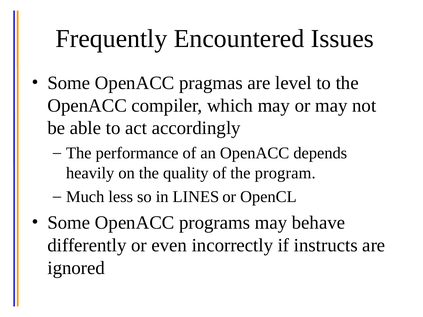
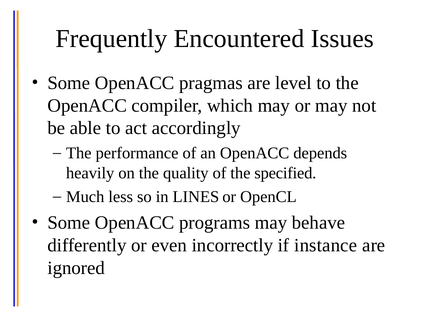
program: program -> specified (285, 173)
instructs: instructs -> instance (326, 246)
